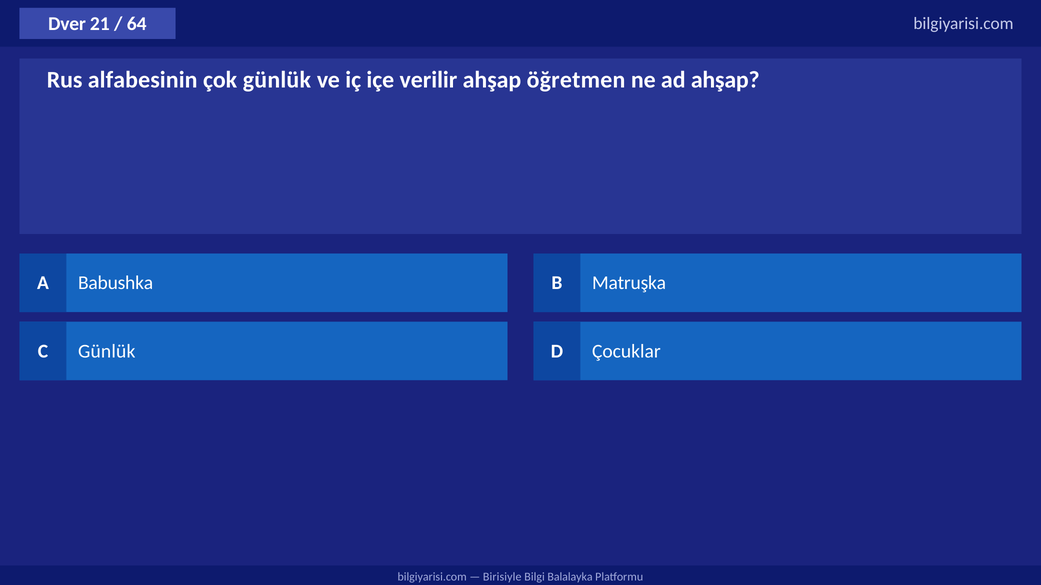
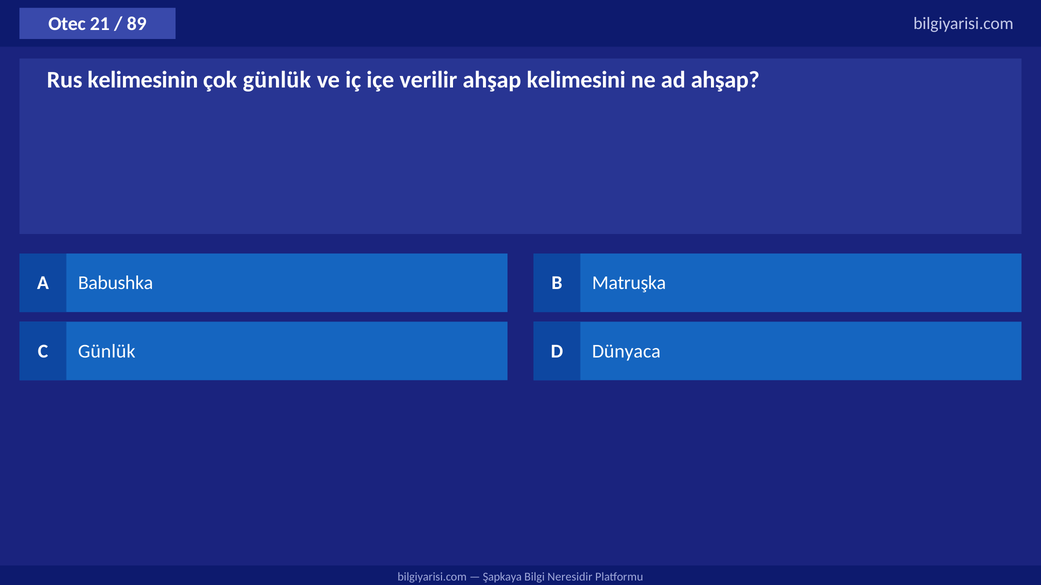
Dver: Dver -> Otec (67, 24)
64: 64 -> 89 (137, 24)
alfabesinin: alfabesinin -> kelimesinin (143, 80)
öğretmen: öğretmen -> kelimesini (576, 80)
Çocuklar: Çocuklar -> Dünyaca (626, 352)
Birisiyle: Birisiyle -> Şapkaya (502, 577)
Balalayka: Balalayka -> Neresidir (570, 577)
